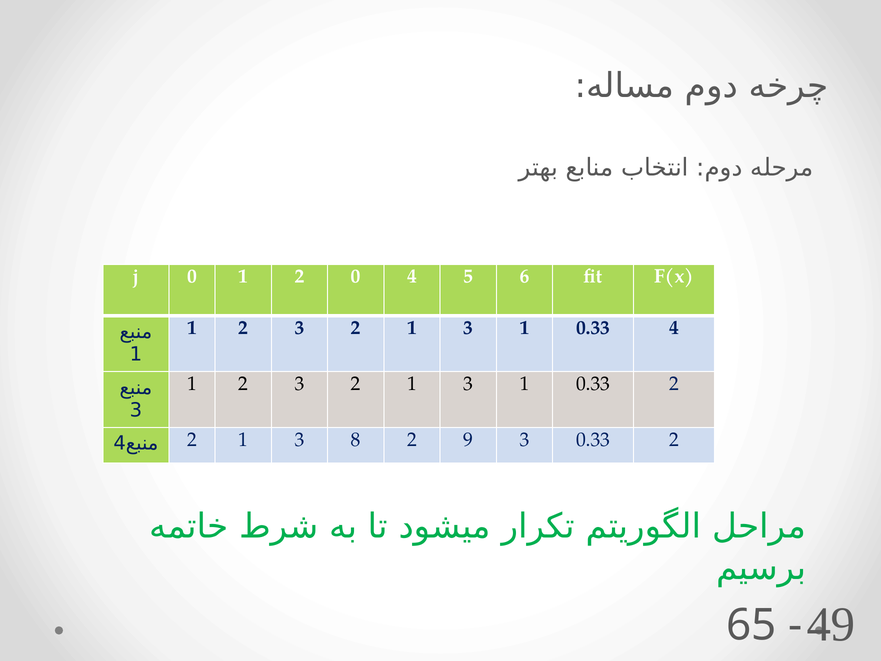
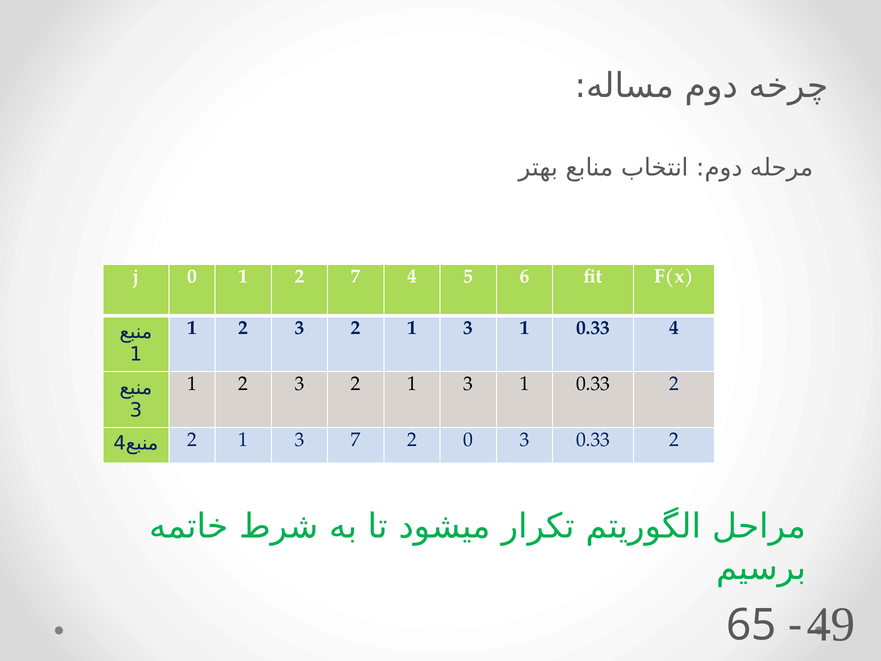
2 0: 0 -> 7 (356, 276)
3 8: 8 -> 7 (356, 439)
2 9: 9 -> 0 (468, 439)
